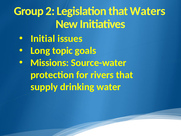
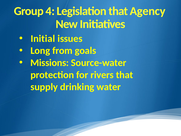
2: 2 -> 4 (50, 11)
Waters: Waters -> Agency (148, 11)
topic: topic -> from (62, 51)
